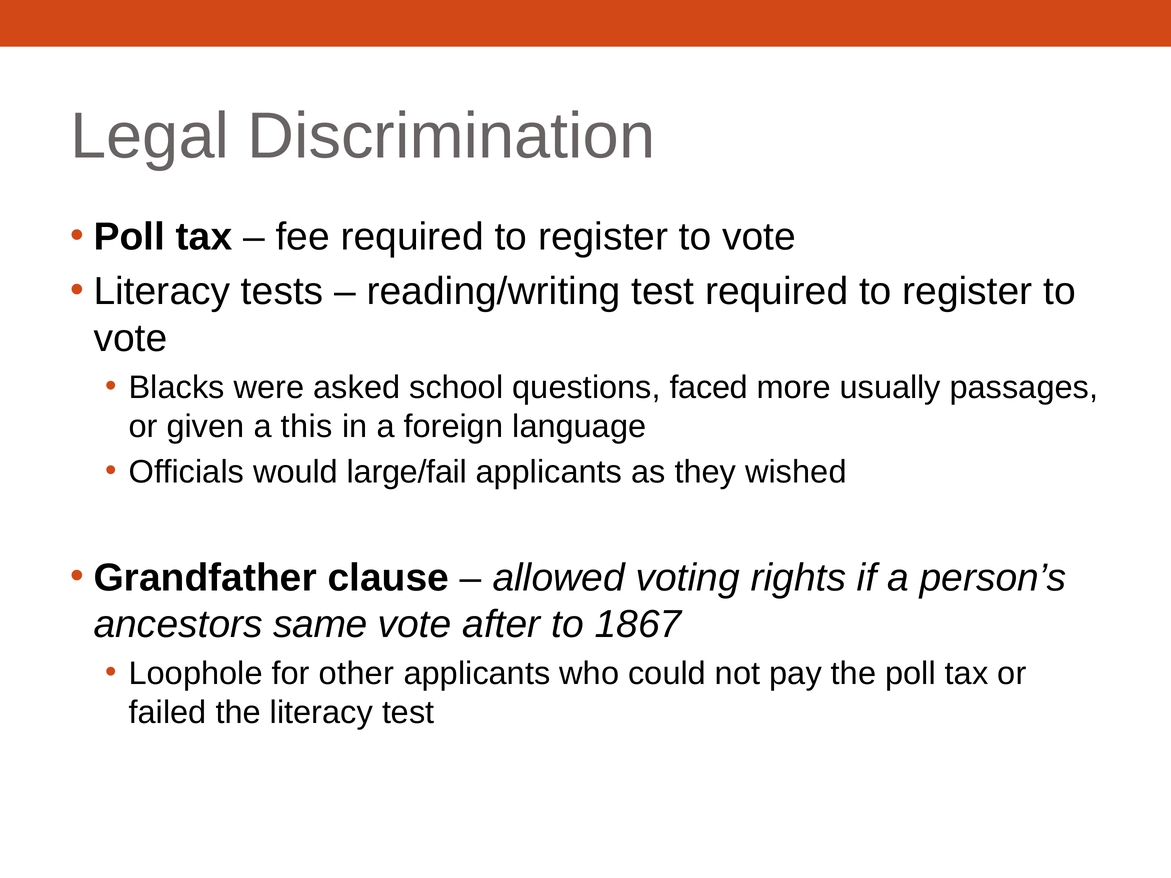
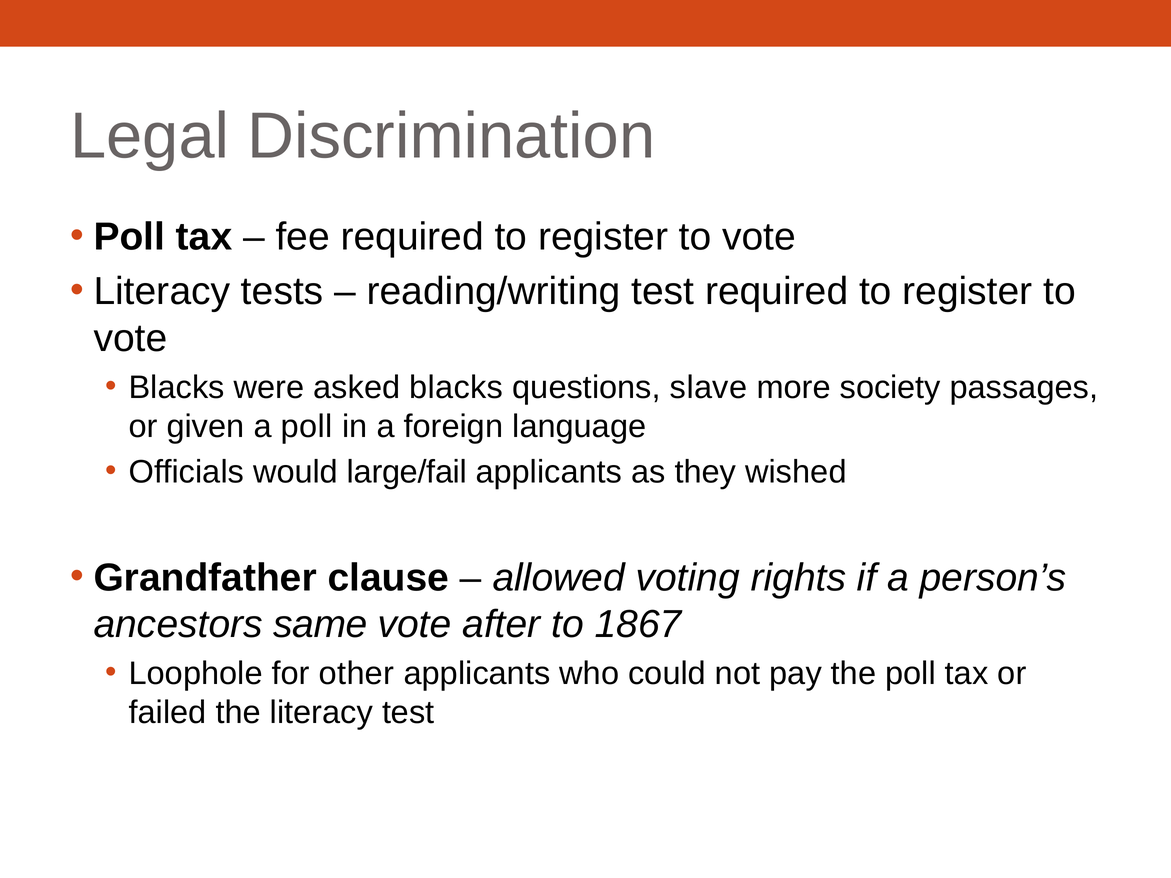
asked school: school -> blacks (456, 387)
faced: faced -> slave (709, 387)
usually: usually -> society (890, 387)
a this: this -> poll (307, 426)
